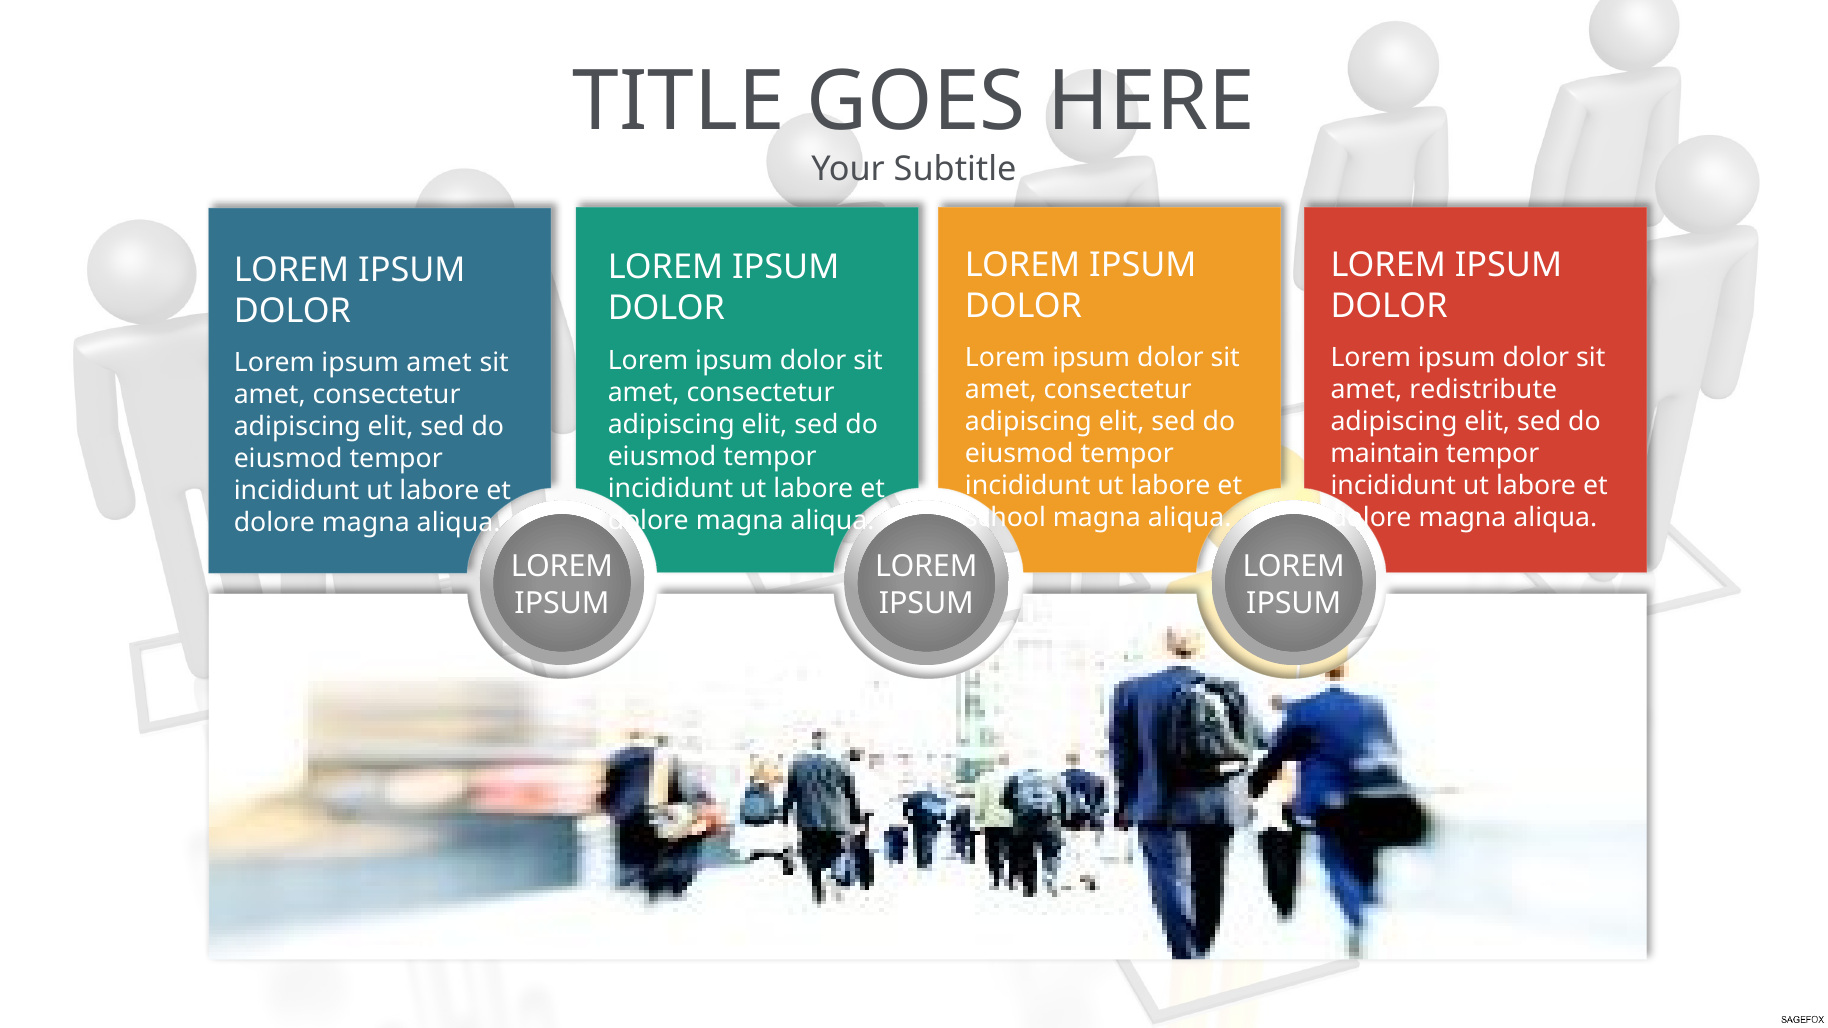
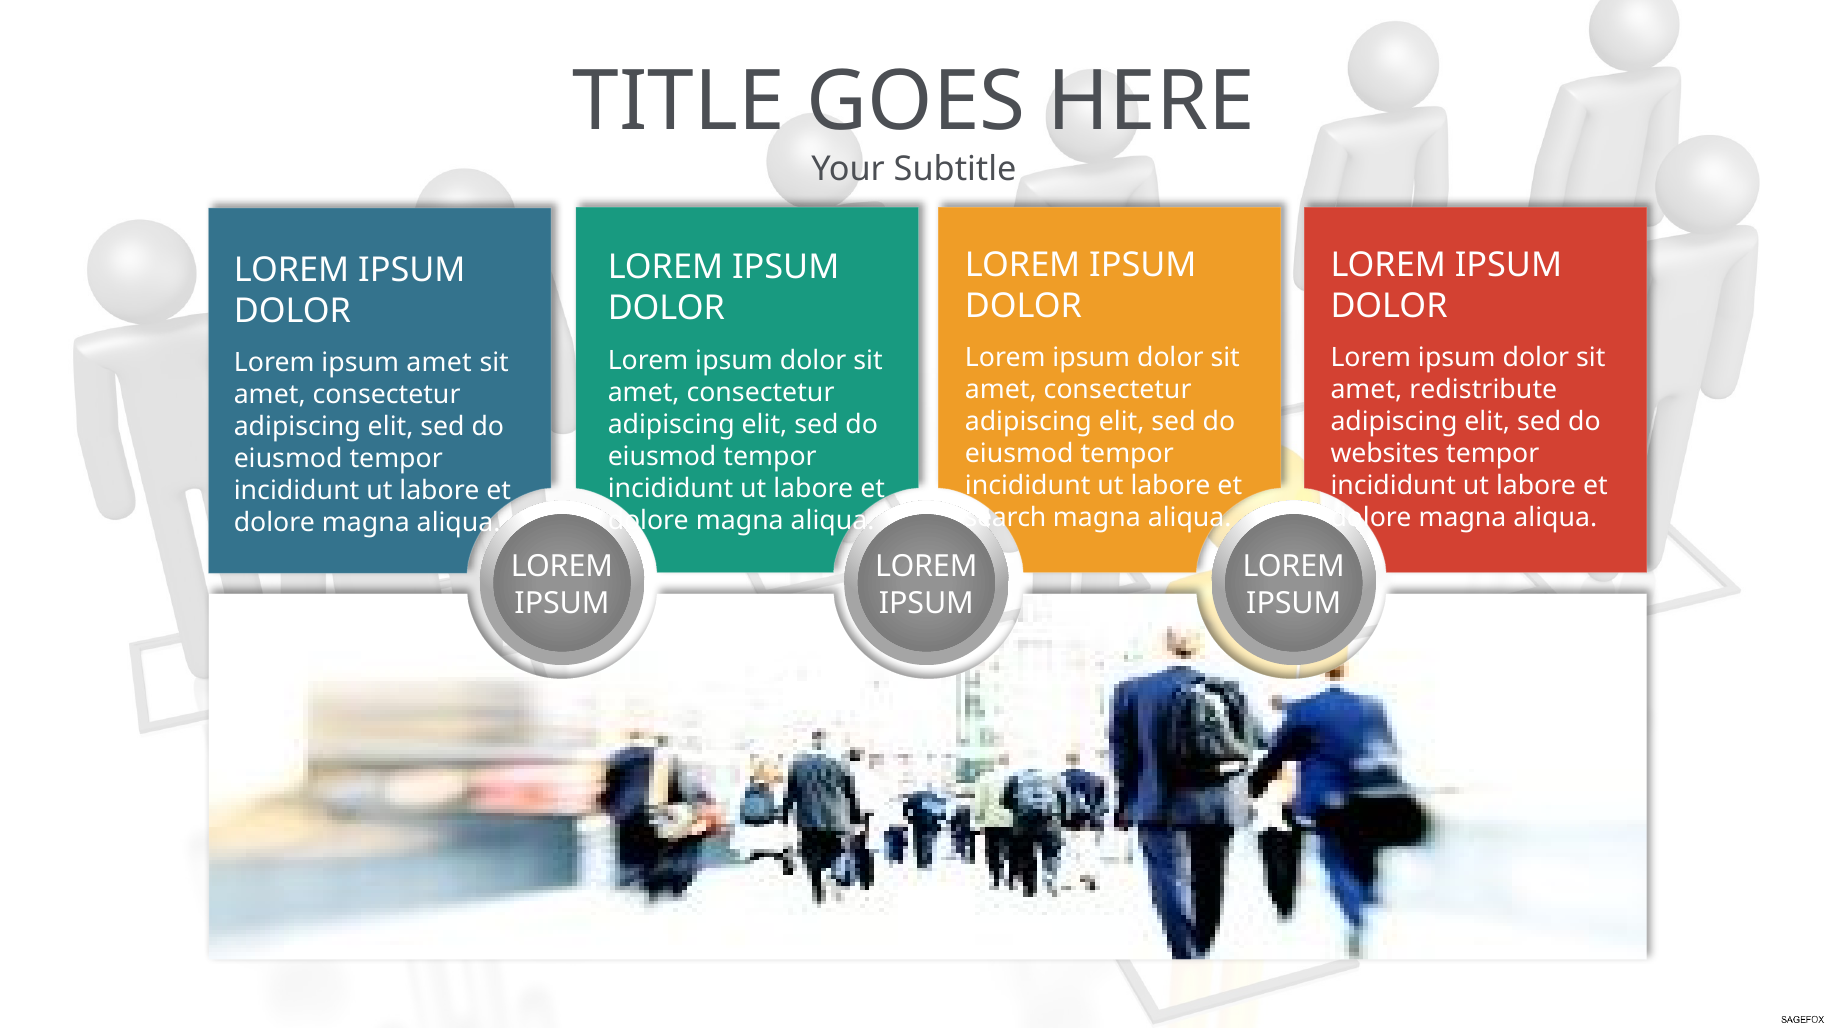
maintain: maintain -> websites (1385, 454)
school: school -> search (1006, 518)
